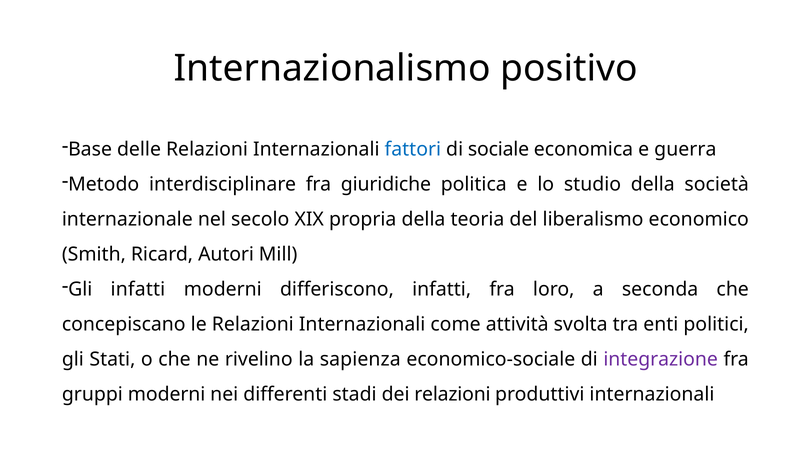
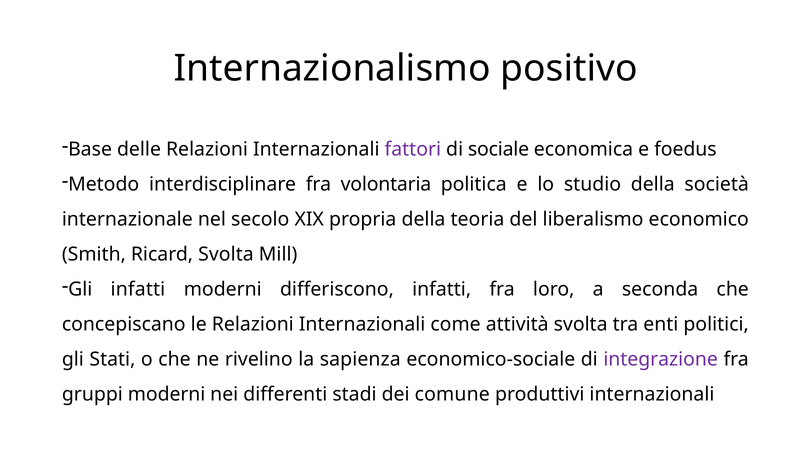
fattori colour: blue -> purple (413, 149)
guerra: guerra -> foedus (685, 149)
giuridiche: giuridiche -> volontaria (386, 184)
Ricard Autori: Autori -> Svolta (226, 254)
dei relazioni: relazioni -> comune (452, 394)
